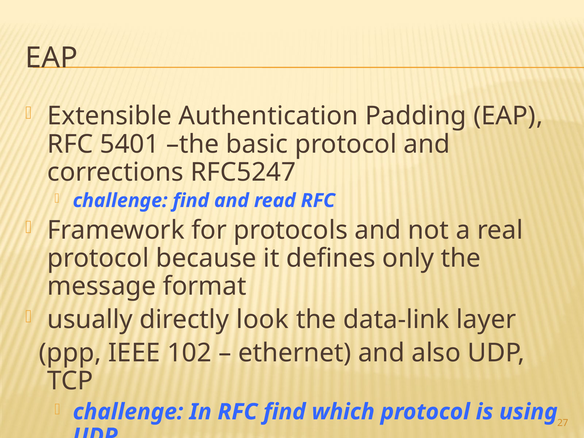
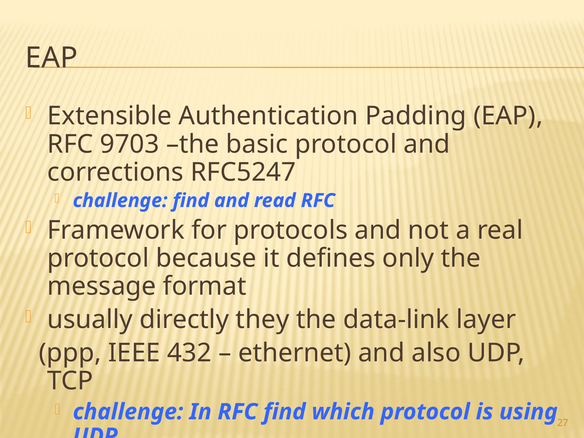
5401: 5401 -> 9703 (130, 144)
look: look -> they (262, 320)
102: 102 -> 432 (189, 353)
